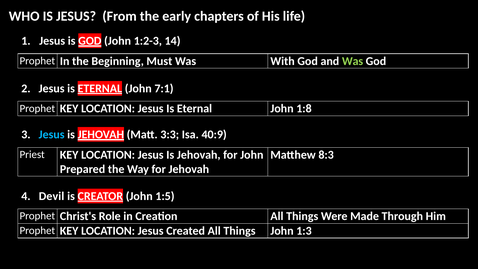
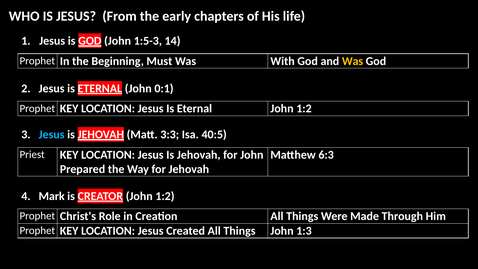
1:2-3: 1:2-3 -> 1:5-3 (148, 41)
Was colour: light green -> yellow (353, 61)
7:1: 7:1 -> 0:1 (164, 88)
Eternal John 1:8: 1:8 -> 1:2 (304, 109)
40:9: 40:9 -> 40:5 (214, 135)
8:3: 8:3 -> 6:3 (326, 155)
Devil: Devil -> Mark (52, 196)
CREATOR John 1:5: 1:5 -> 1:2 (165, 196)
